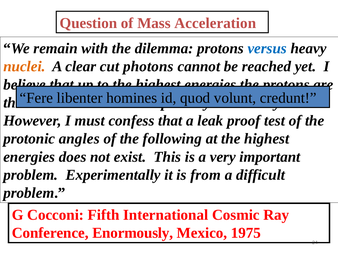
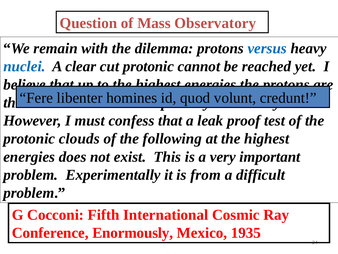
Acceleration: Acceleration -> Observatory (215, 23)
nuclei colour: orange -> blue (24, 66)
cut photons: photons -> protonic (148, 66)
angles: angles -> clouds (79, 139)
1975: 1975 -> 1935 (246, 233)
